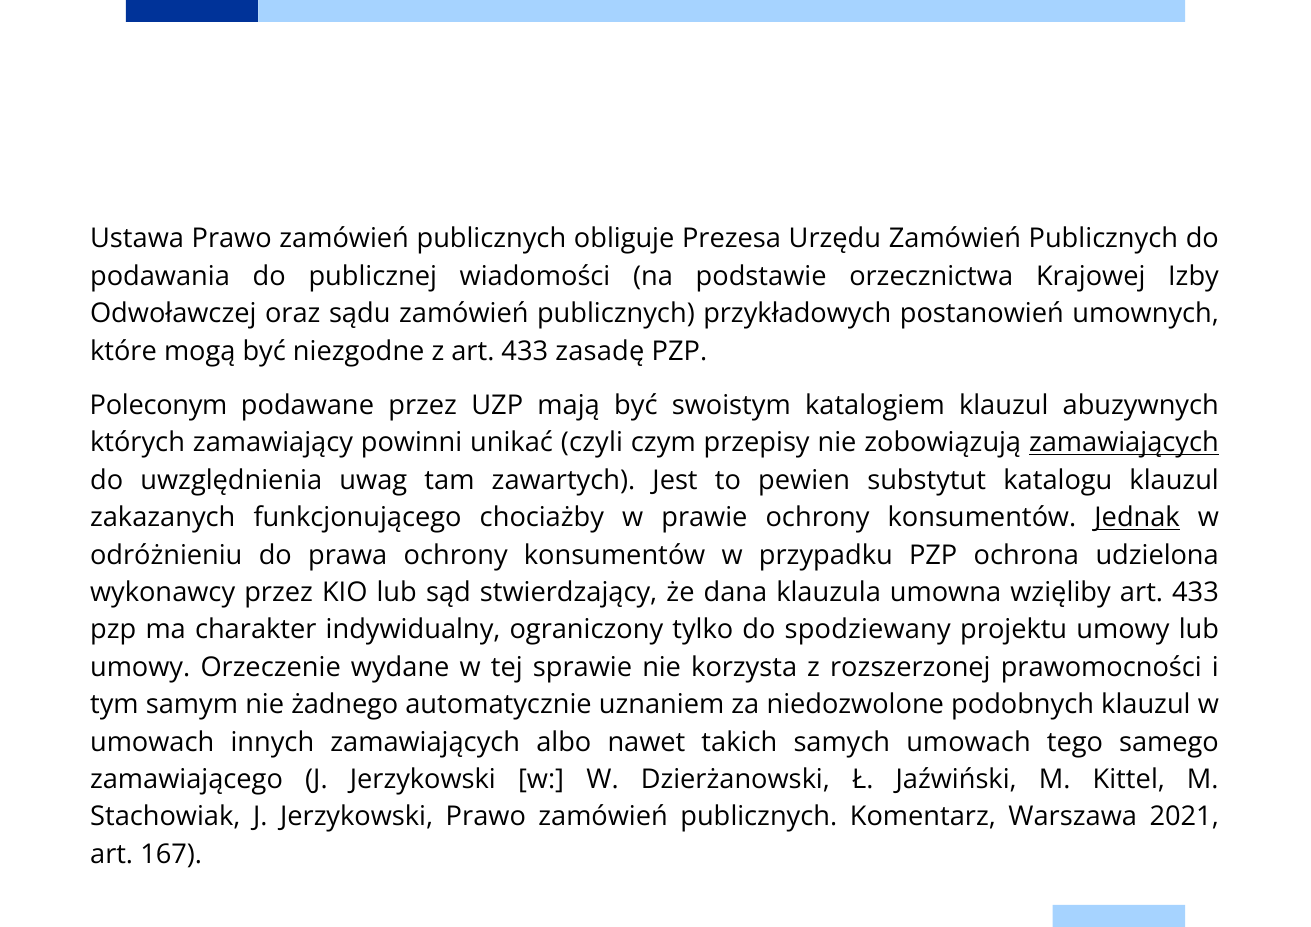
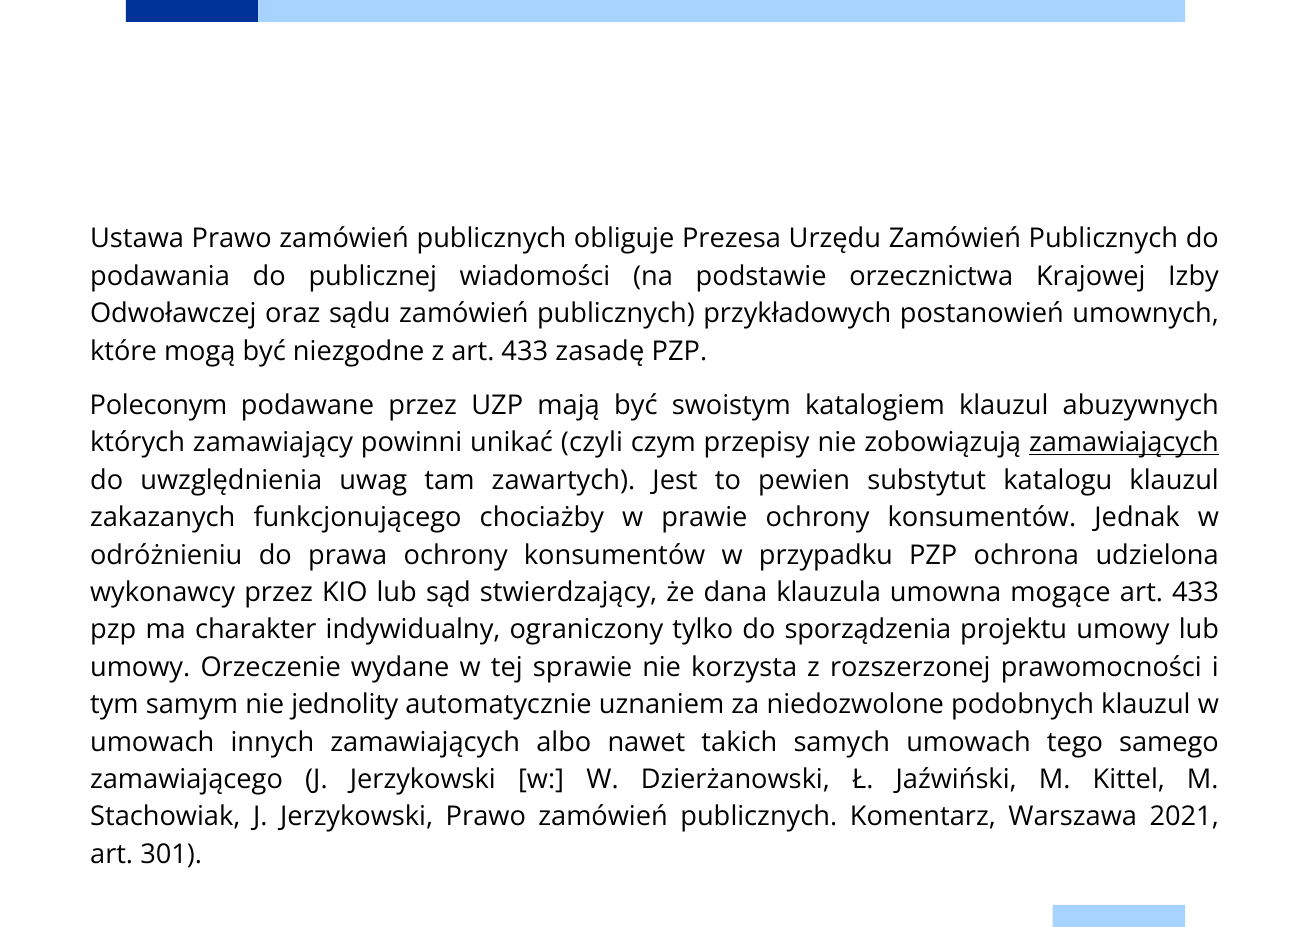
Jednak underline: present -> none (1137, 518)
wzięliby: wzięliby -> mogące (1061, 593)
spodziewany: spodziewany -> sporządzenia (868, 630)
żadnego: żadnego -> jednolity (345, 705)
167: 167 -> 301 (171, 854)
